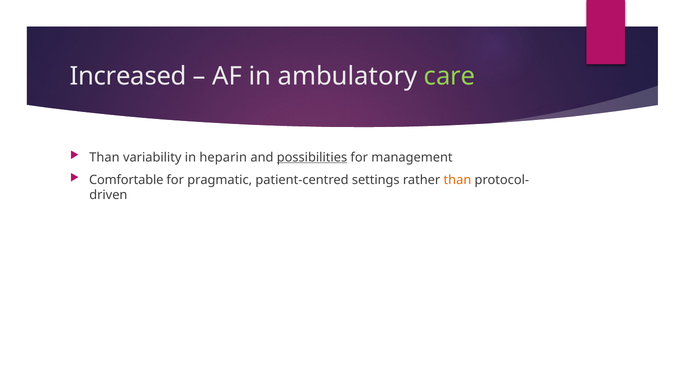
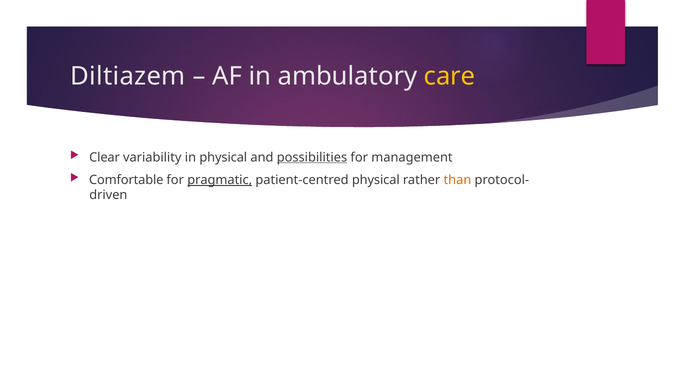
Increased: Increased -> Diltiazem (128, 76)
care colour: light green -> yellow (450, 76)
Than: Than -> Clear (105, 157)
in heparin: heparin -> physical (223, 157)
pragmatic underline: none -> present (220, 180)
patient-centred settings: settings -> physical (376, 180)
